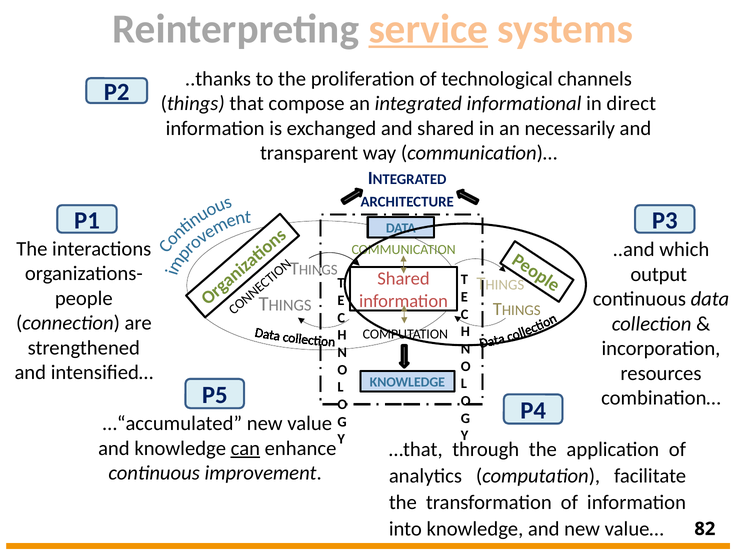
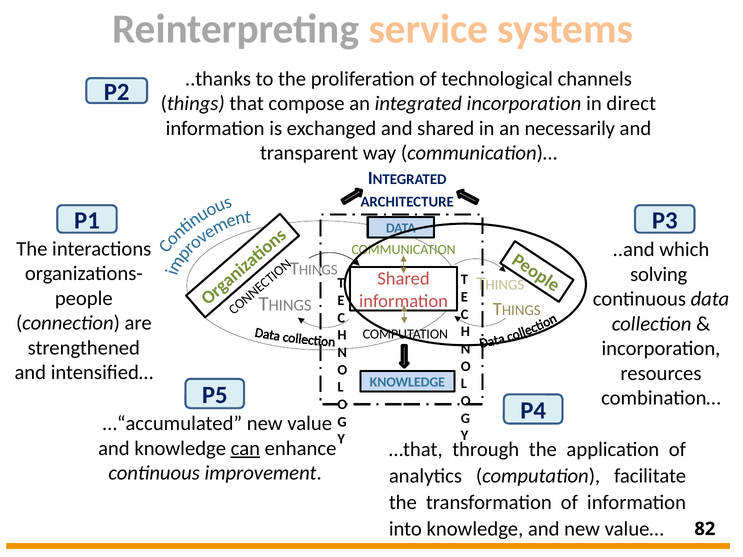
service underline: present -> none (428, 29)
integrated informational: informational -> incorporation (524, 104)
output: output -> solving (659, 274)
